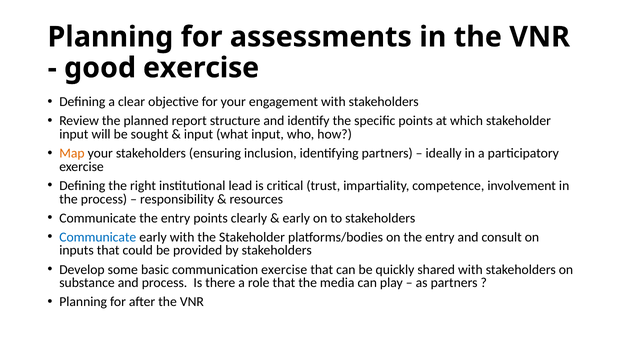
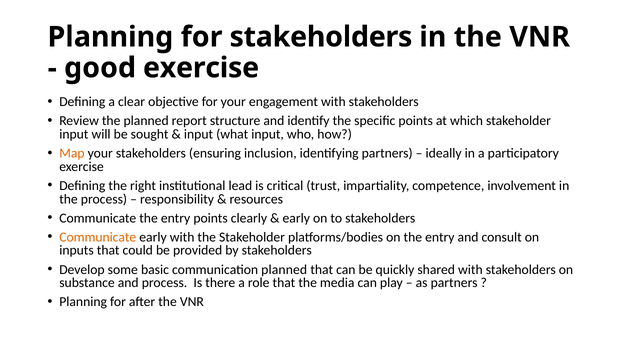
for assessments: assessments -> stakeholders (321, 37)
Communicate colour: blue -> orange (98, 237)
communication exercise: exercise -> planned (284, 270)
